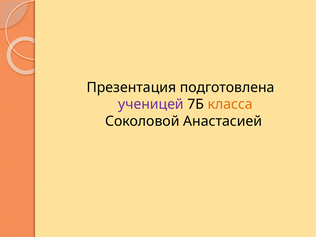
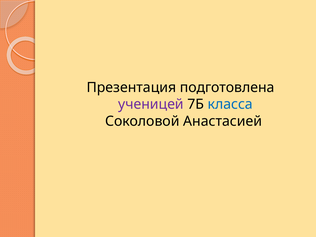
класса colour: orange -> blue (230, 104)
